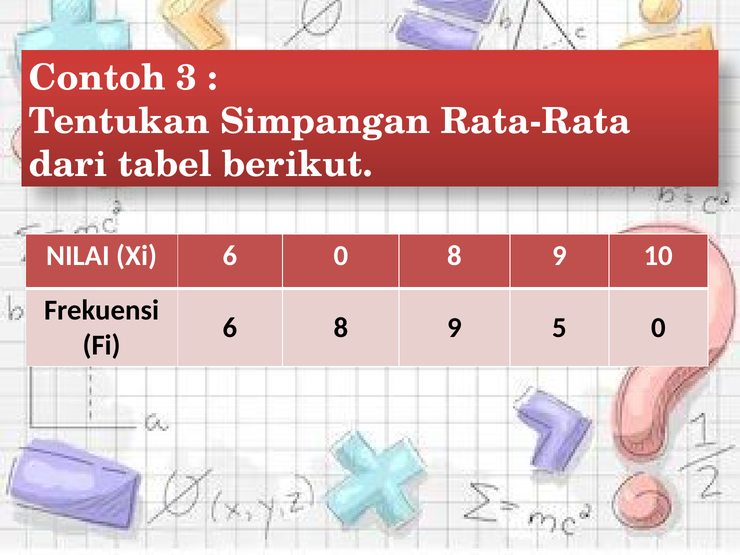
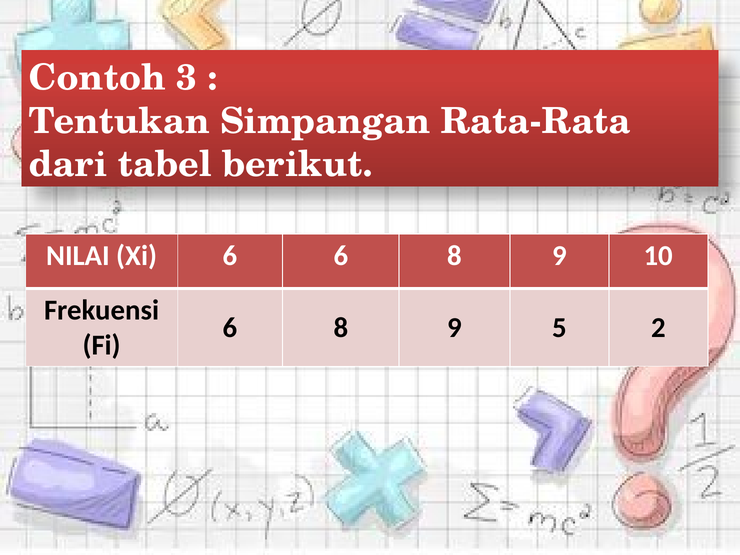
6 0: 0 -> 6 (341, 256)
5 0: 0 -> 2 (658, 328)
